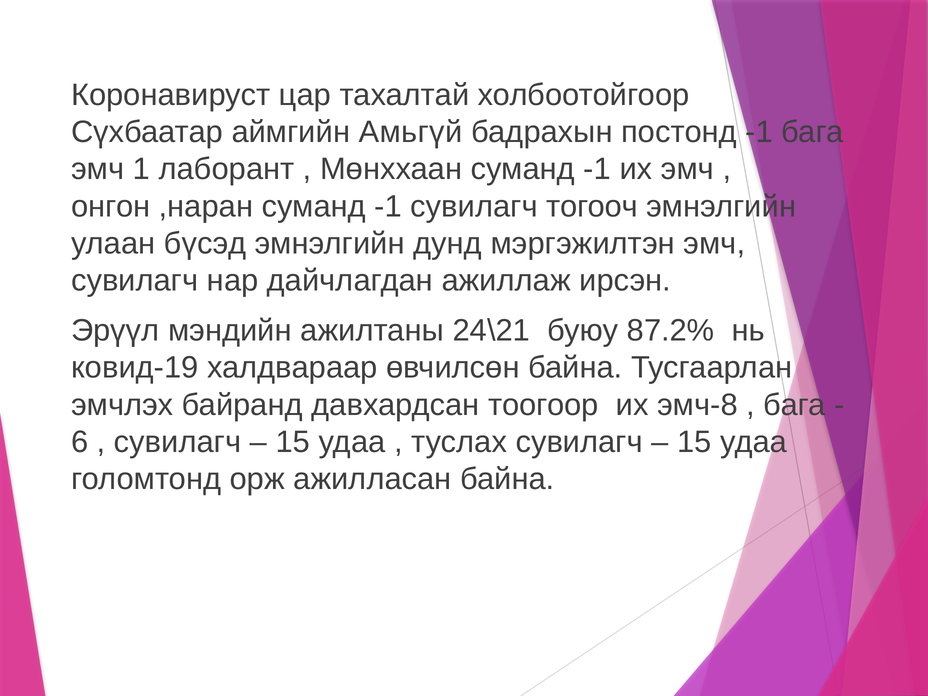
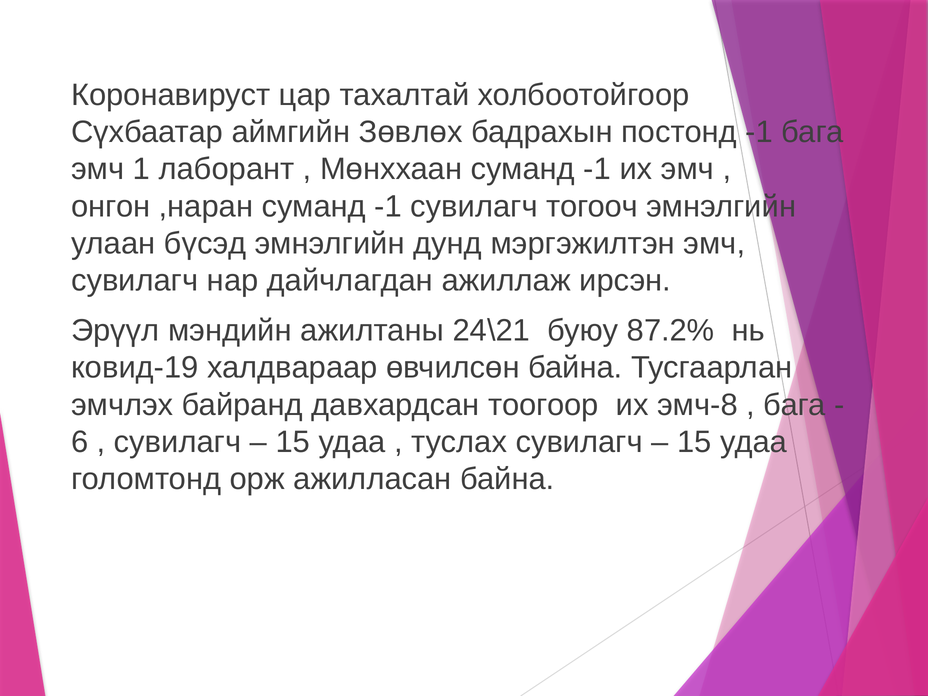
Амьгүй: Амьгүй -> Зөвлөх (411, 132)
